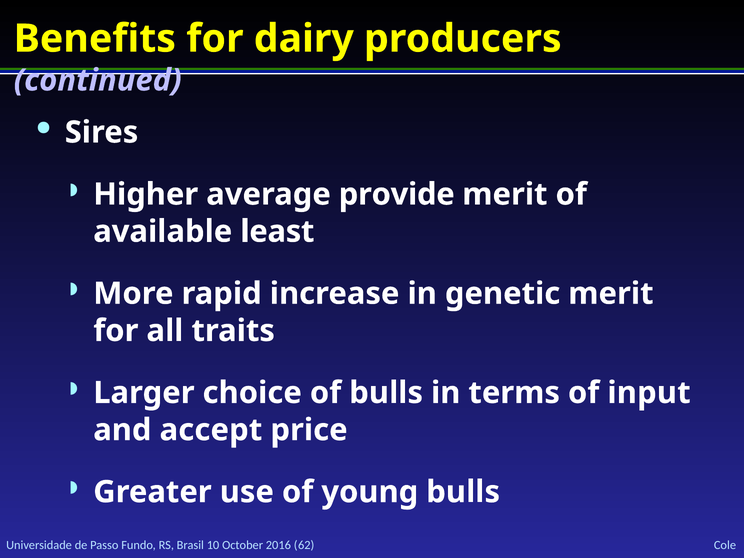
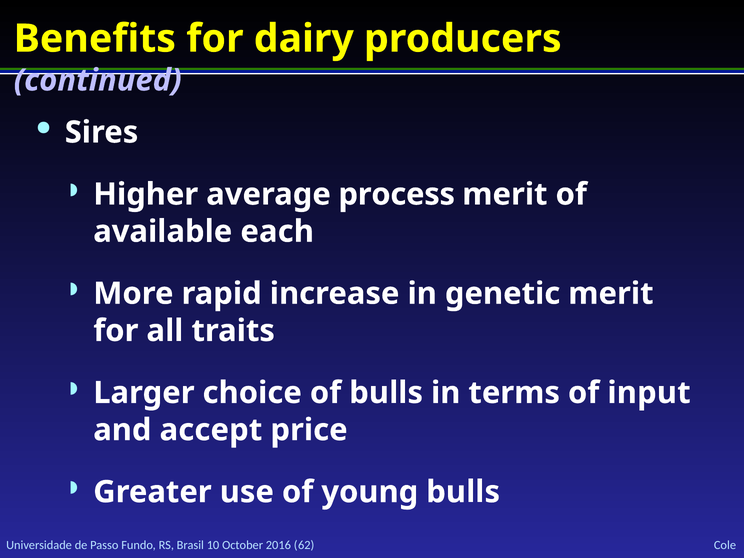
provide: provide -> process (397, 194)
least: least -> each (277, 232)
